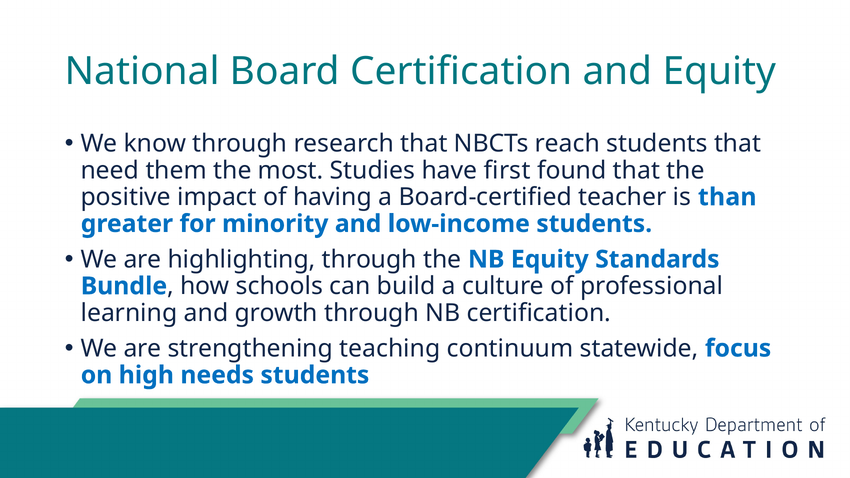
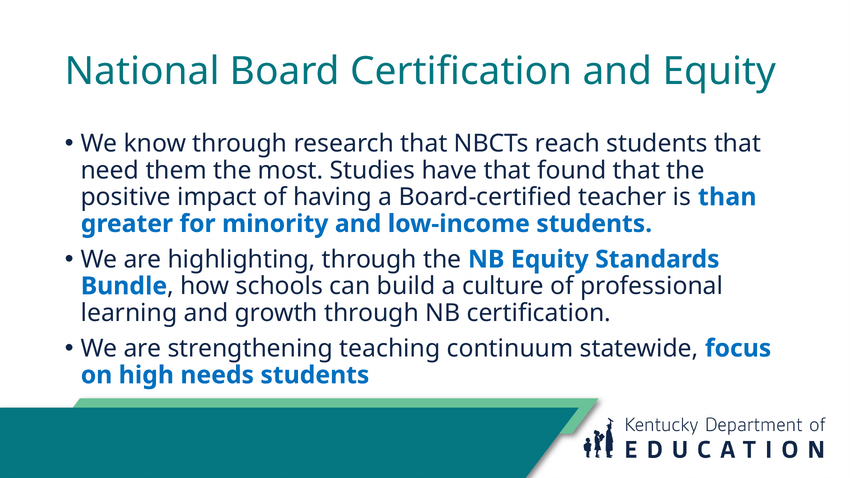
have first: first -> that (507, 170)
